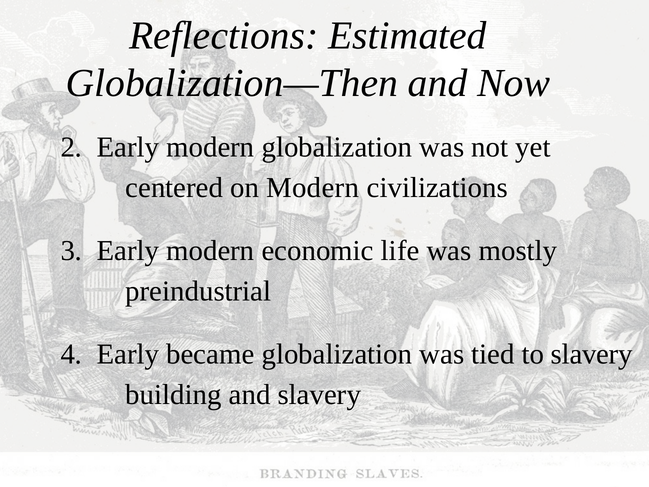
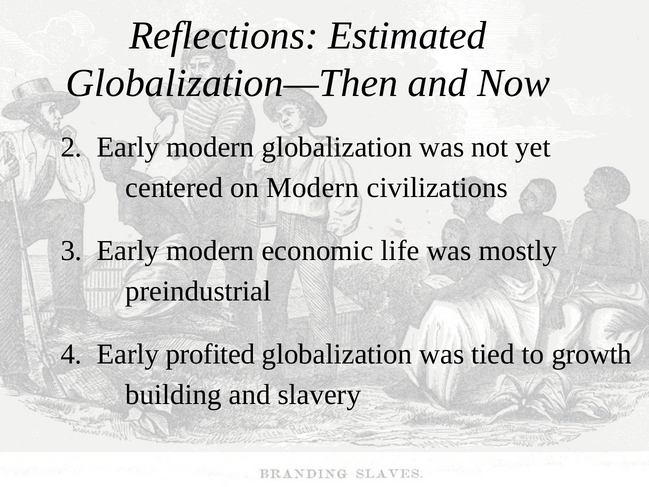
became: became -> profited (210, 354)
to slavery: slavery -> growth (592, 354)
